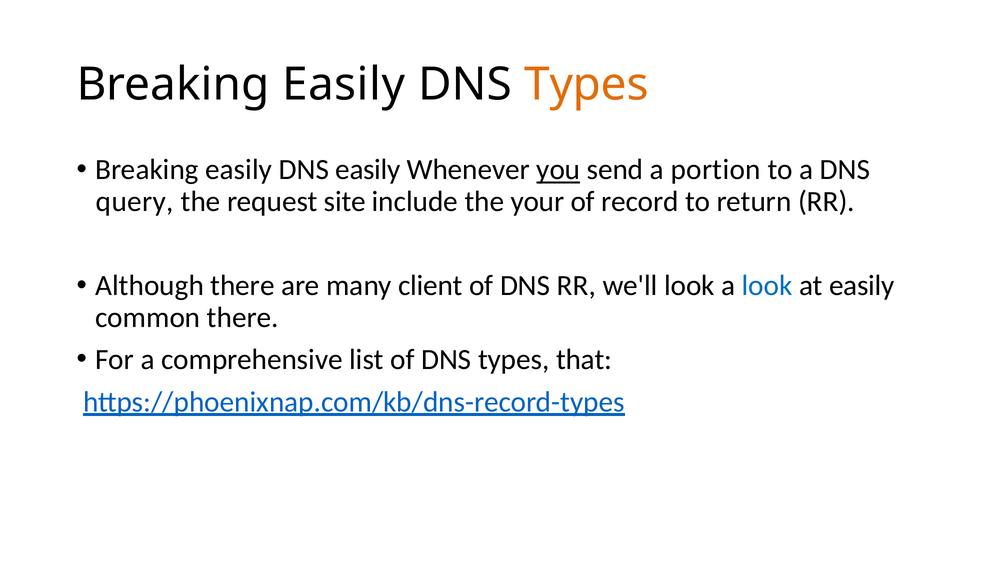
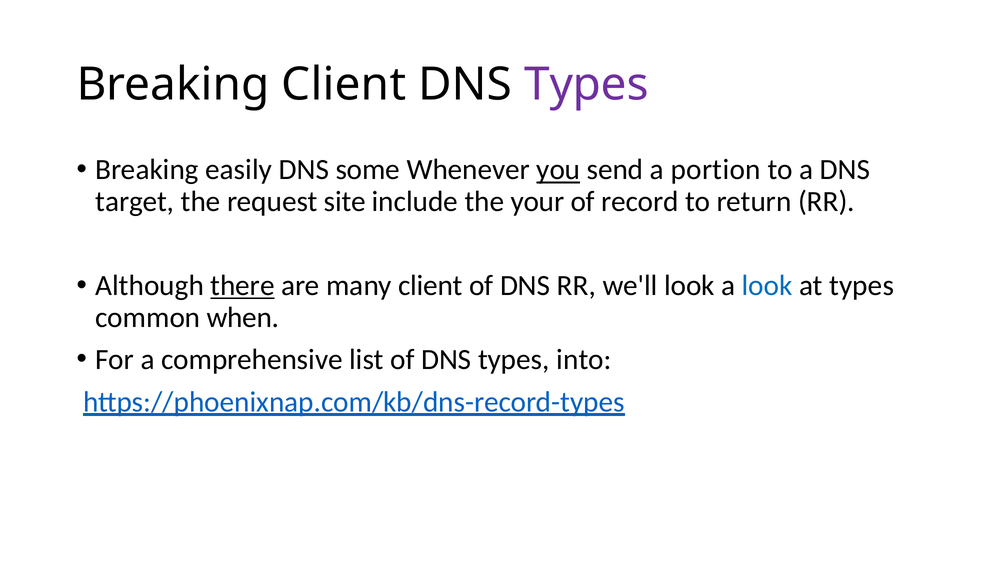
Easily: Easily -> Client (344, 84)
Types colour: orange -> purple (586, 84)
DNS easily: easily -> some (368, 170)
query: query -> target (135, 201)
there underline: none -> present (243, 286)
at easily: easily -> types (862, 286)
common there: there -> when (243, 317)
that: that -> into (584, 359)
